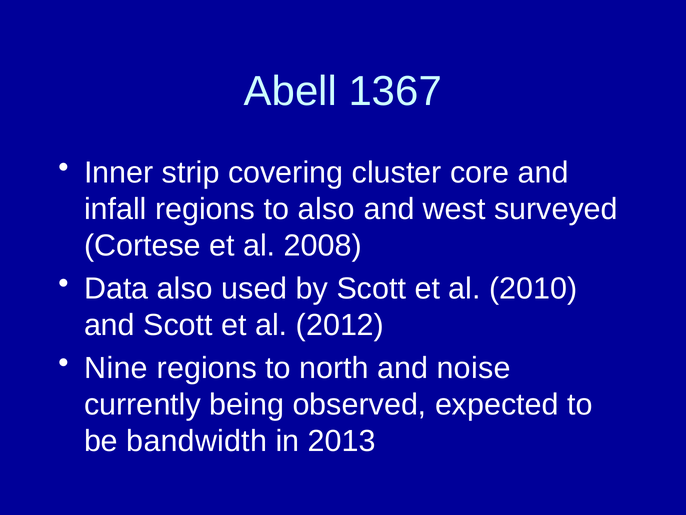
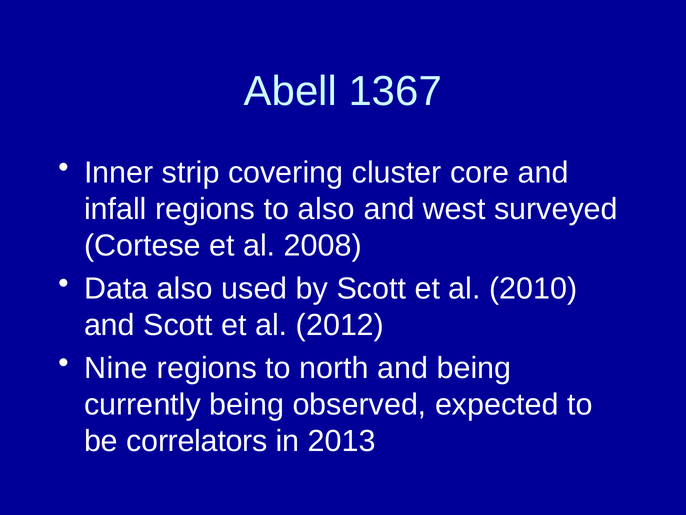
and noise: noise -> being (474, 368)
bandwidth: bandwidth -> correlators (197, 441)
